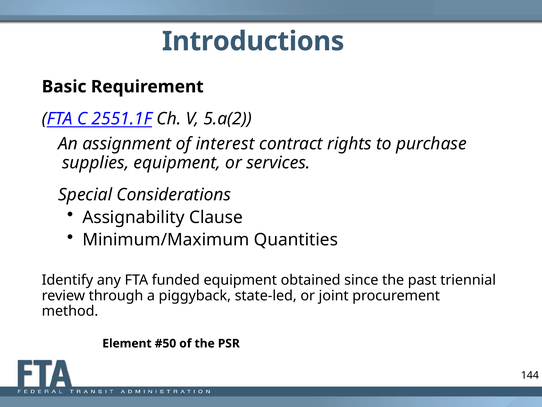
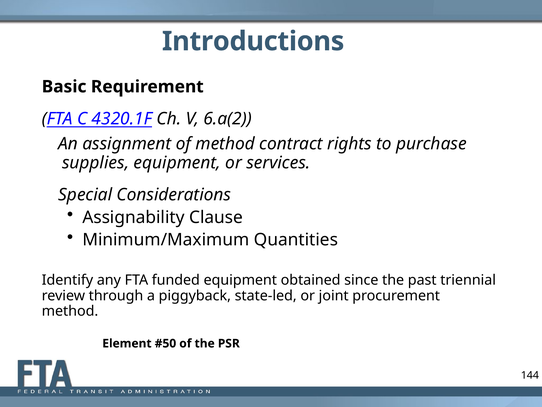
2551.1F: 2551.1F -> 4320.1F (122, 119)
5.a(2: 5.a(2 -> 6.a(2 (228, 119)
of interest: interest -> method (225, 144)
